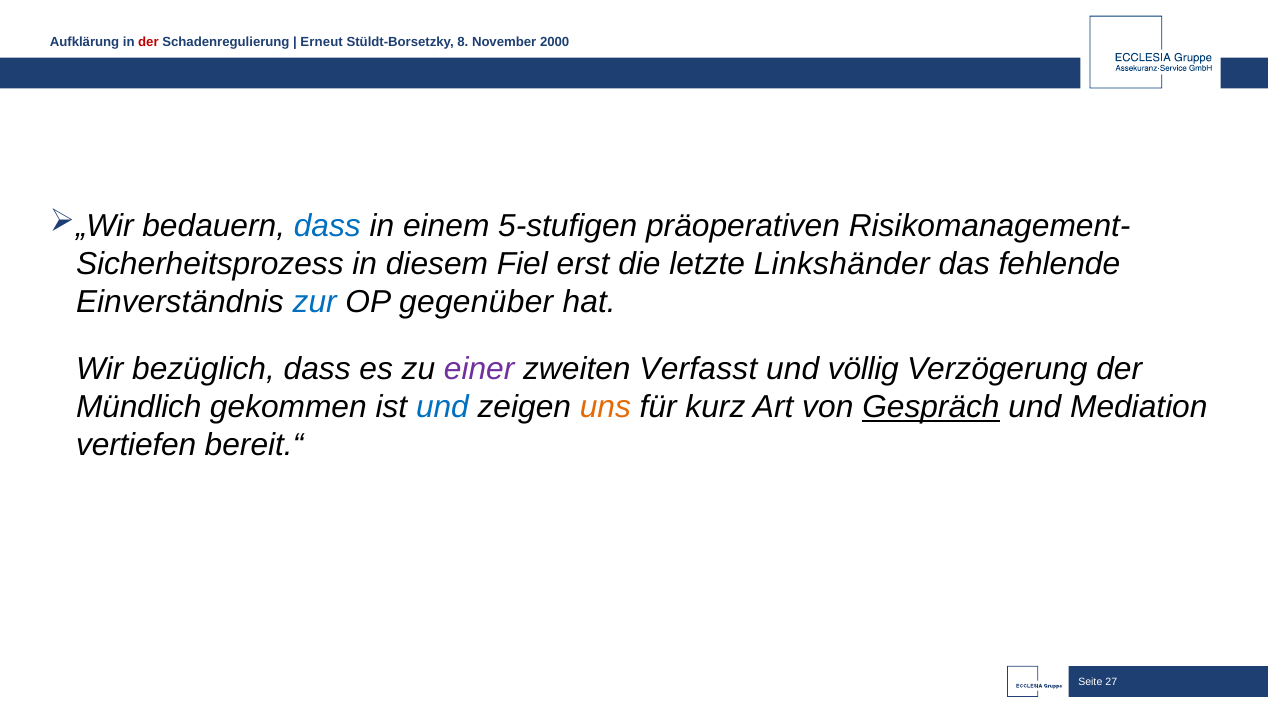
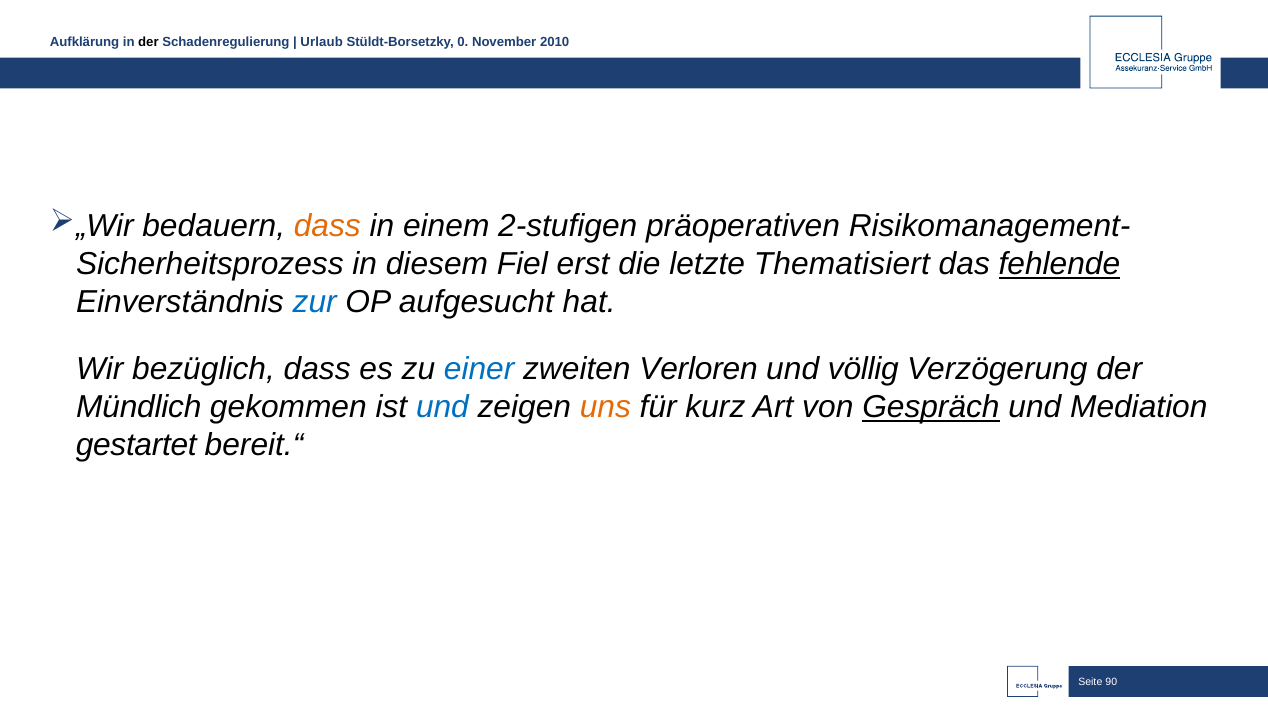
der colour: red -> black (148, 43)
Erneut: Erneut -> Urlaub (322, 43)
8: 8 -> 0 (463, 43)
2000: 2000 -> 2010 (555, 43)
dass colour: blue -> orange (327, 226)
5-stufigen: 5-stufigen -> 2-stufigen (568, 226)
Linkshänder: Linkshänder -> Thematisiert (842, 264)
fehlende underline: none -> present (1059, 264)
gegenüber: gegenüber -> aufgesucht (476, 303)
einer colour: purple -> blue (479, 369)
Verfasst: Verfasst -> Verloren (699, 369)
vertiefen: vertiefen -> gestartet (136, 445)
27: 27 -> 90 (1111, 683)
